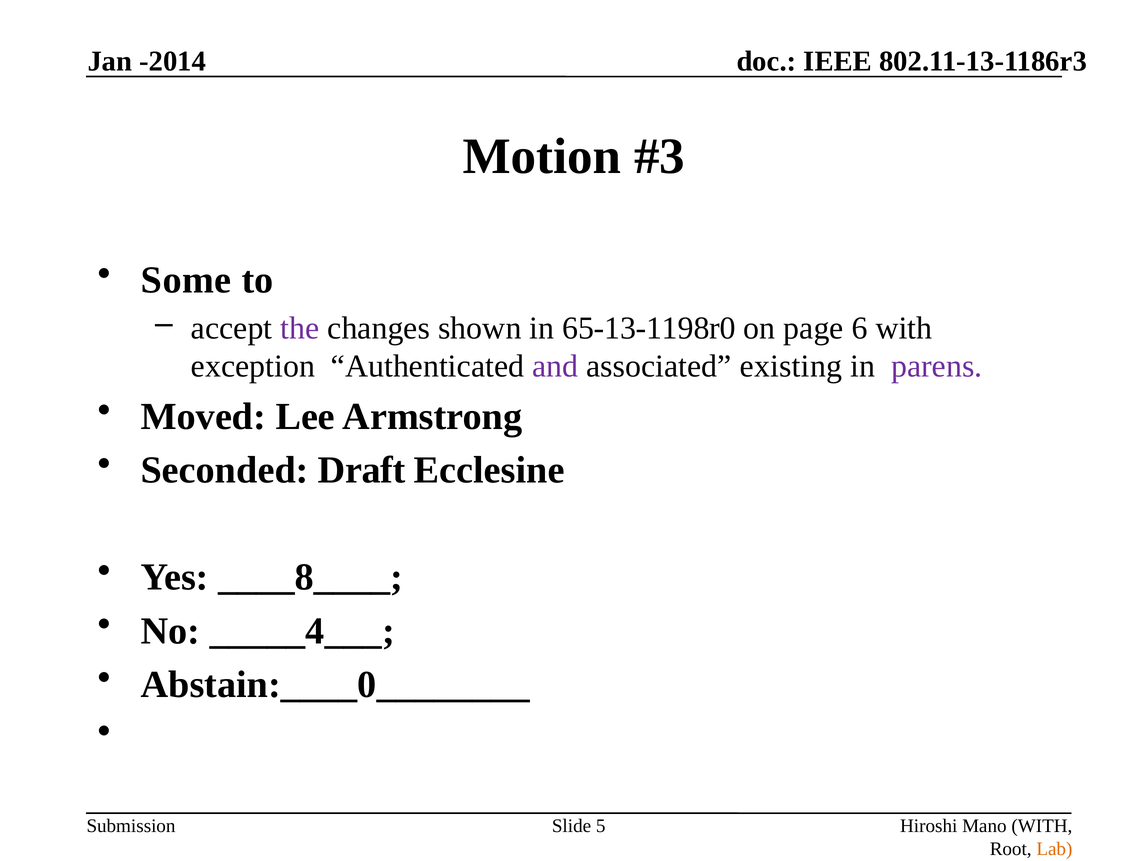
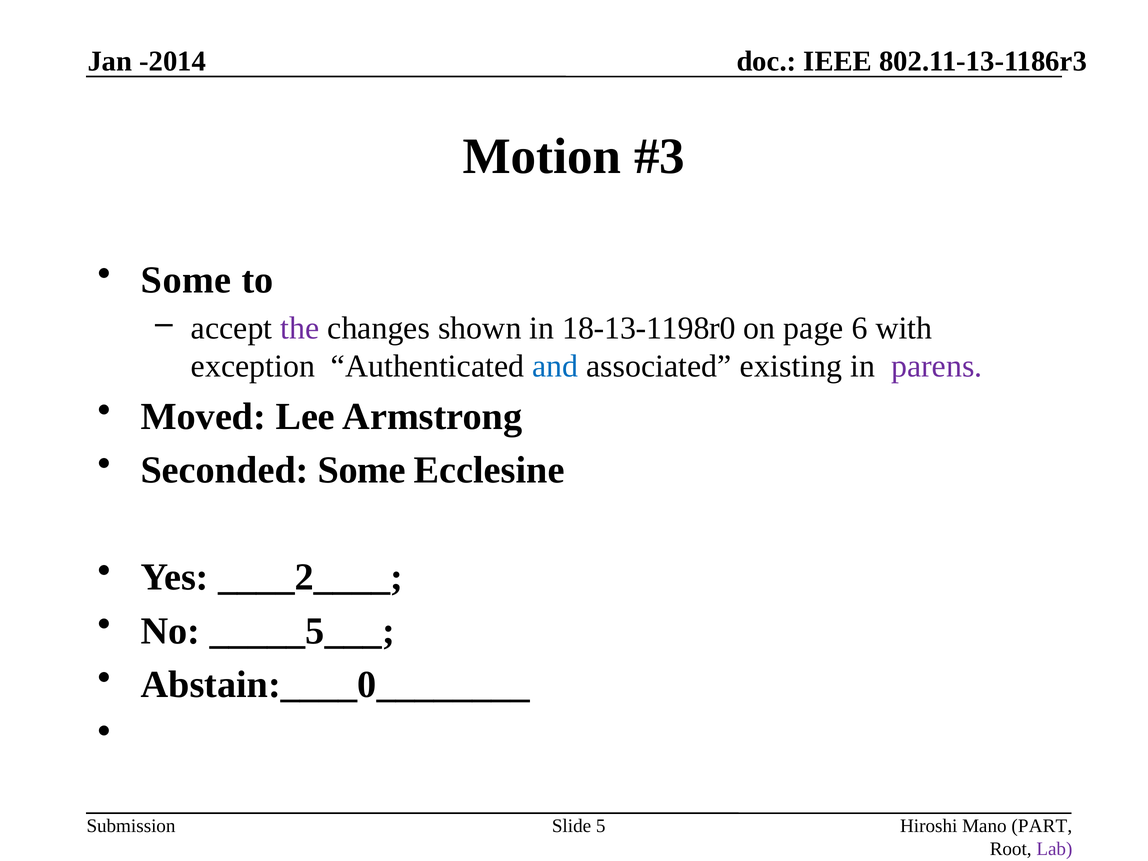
65-13-1198r0: 65-13-1198r0 -> 18-13-1198r0 (649, 328)
and colour: purple -> blue (555, 366)
Seconded Draft: Draft -> Some (362, 470)
____8____: ____8____ -> ____2____ (311, 577)
_____4___: _____4___ -> _____5___ (302, 631)
Mano WITH: WITH -> PART (1042, 826)
Lab colour: orange -> purple (1054, 849)
